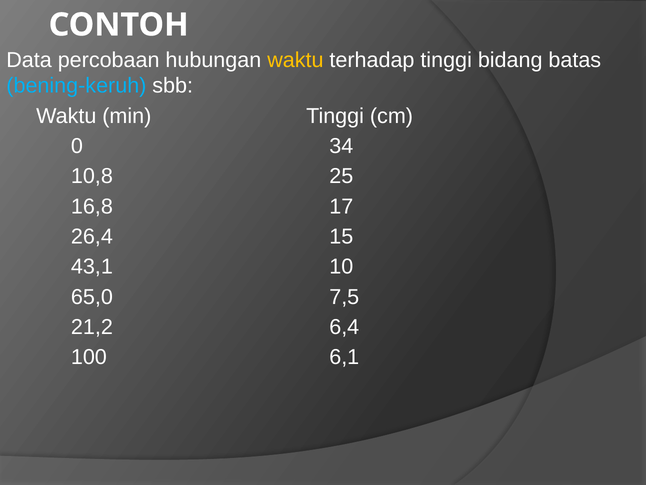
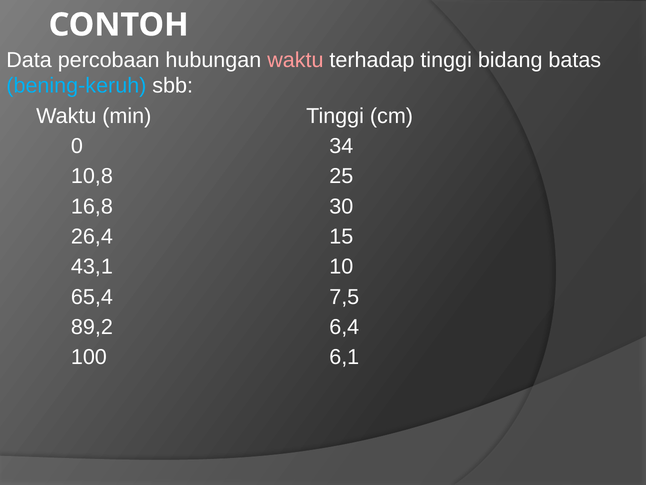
waktu colour: yellow -> pink (295, 60)
17: 17 -> 30 (341, 206)
65,0: 65,0 -> 65,4 (92, 297)
21,2: 21,2 -> 89,2 (92, 327)
